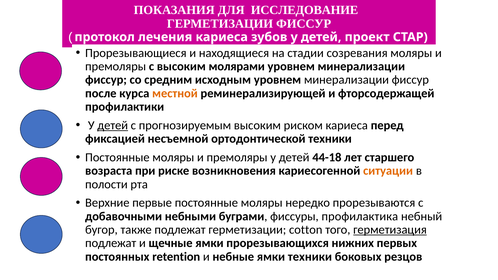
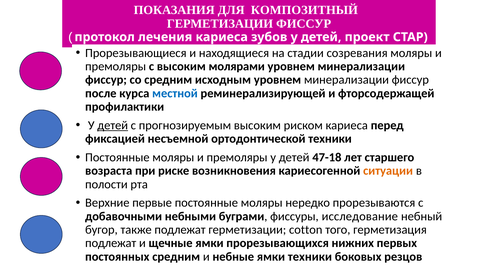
ИССЛЕДОВАНИЕ: ИССЛЕДОВАНИЕ -> КОМПОЗИТНЫЙ (304, 10)
местной colour: orange -> blue (175, 93)
44-18: 44-18 -> 47-18 (327, 157)
профилактика: профилактика -> исследование (360, 216)
герметизация underline: present -> none (390, 230)
постоянных retention: retention -> средним (176, 257)
